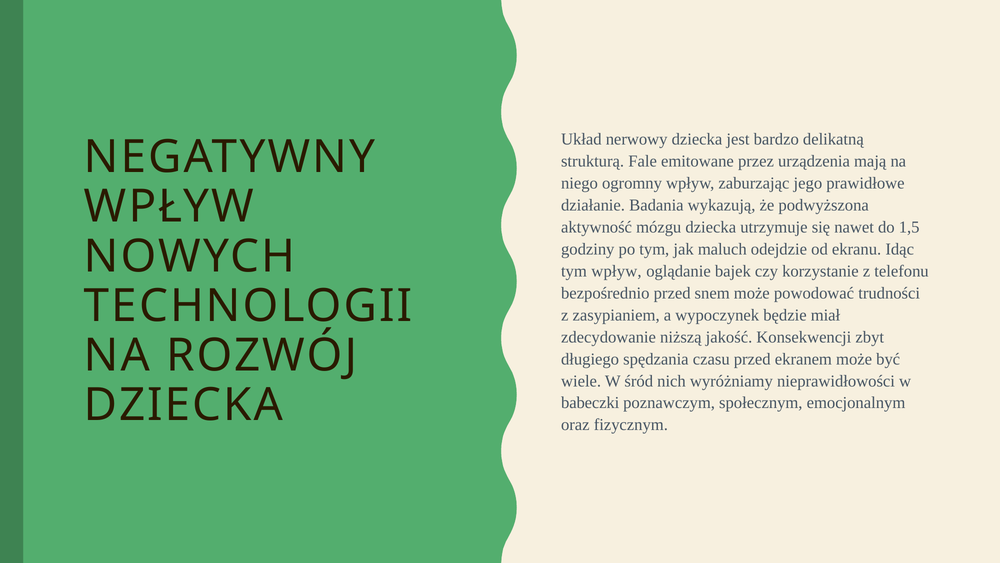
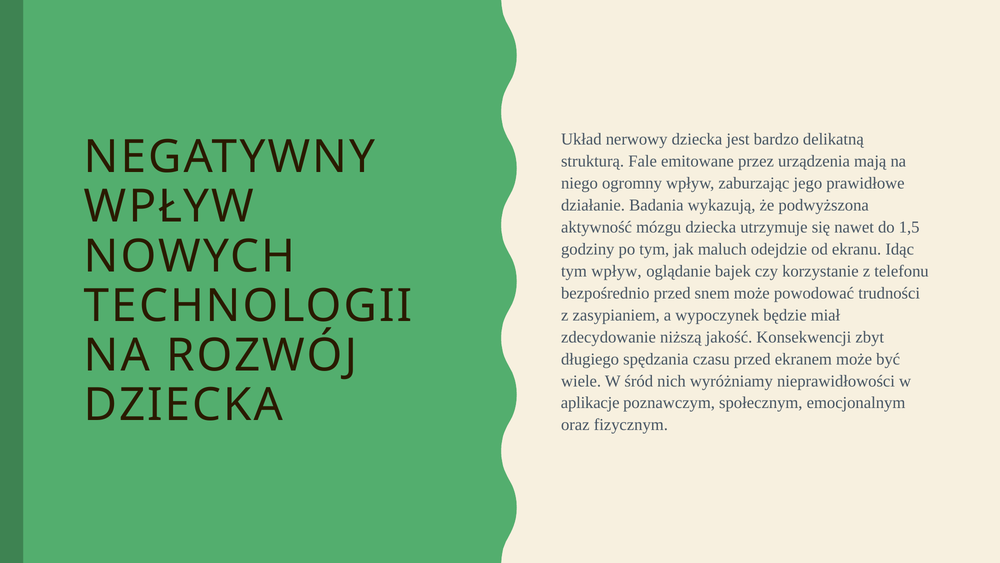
babeczki: babeczki -> aplikacje (590, 403)
